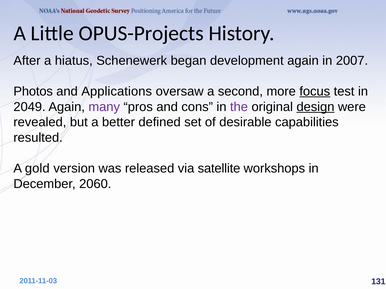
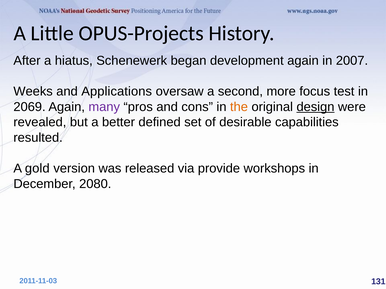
Photos: Photos -> Weeks (33, 92)
focus underline: present -> none (315, 92)
2049: 2049 -> 2069 (30, 107)
the colour: purple -> orange (239, 107)
satellite: satellite -> provide (219, 169)
2060: 2060 -> 2080 (95, 184)
